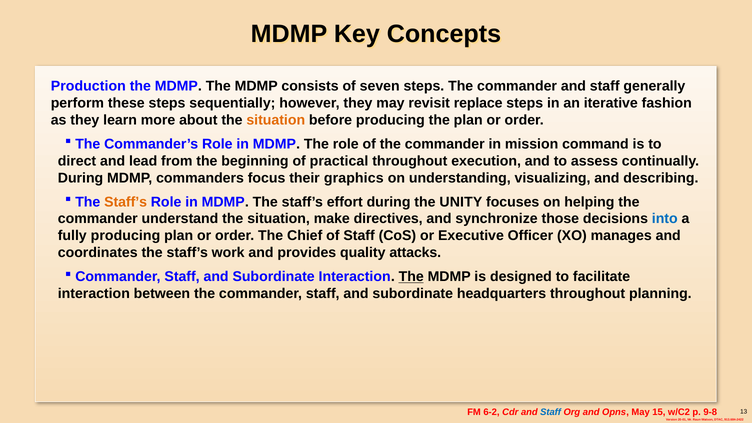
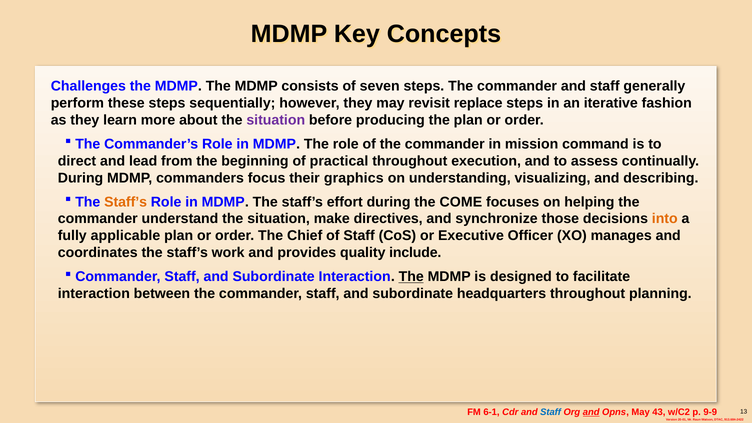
Production: Production -> Challenges (88, 86)
situation colour: orange -> purple (276, 120)
UNITY: UNITY -> COME (461, 202)
into colour: blue -> orange (665, 219)
fully producing: producing -> applicable (125, 236)
attacks: attacks -> include (415, 253)
6-2: 6-2 -> 6-1 (491, 412)
and underline: none -> present (591, 412)
15: 15 -> 43 (659, 412)
9-8: 9-8 -> 9-9 (710, 412)
